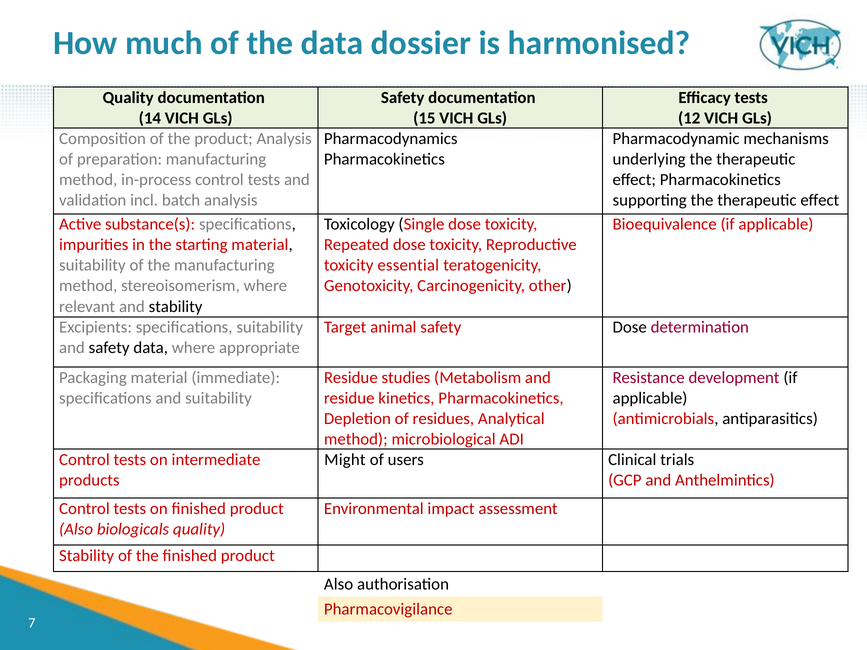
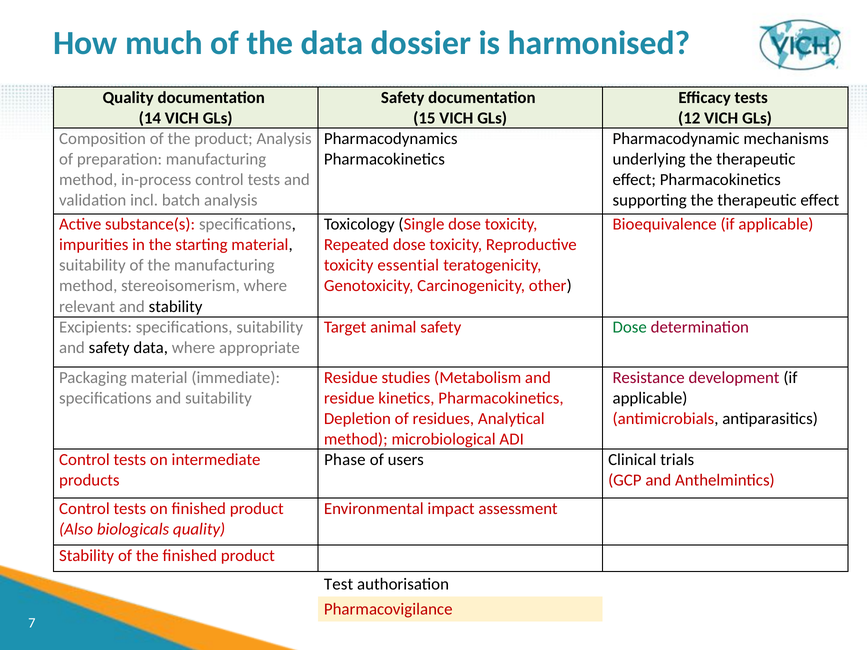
Dose colour: black -> green (630, 327)
Might: Might -> Phase (345, 460)
Also: Also -> Test (339, 584)
